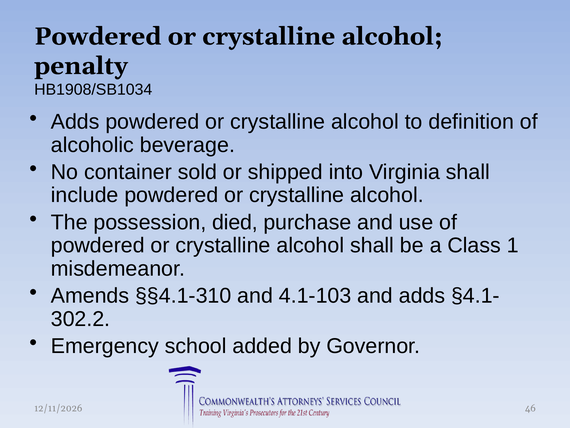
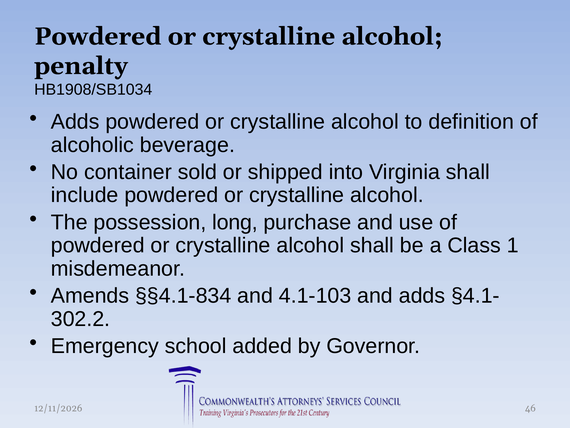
died: died -> long (235, 222)
§§4.1-310: §§4.1-310 -> §§4.1-834 (183, 295)
